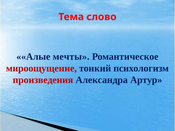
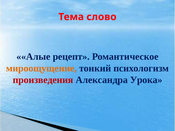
мечты: мечты -> рецепт (71, 57)
мироощущение colour: red -> orange (41, 68)
Артур: Артур -> Урока (146, 80)
